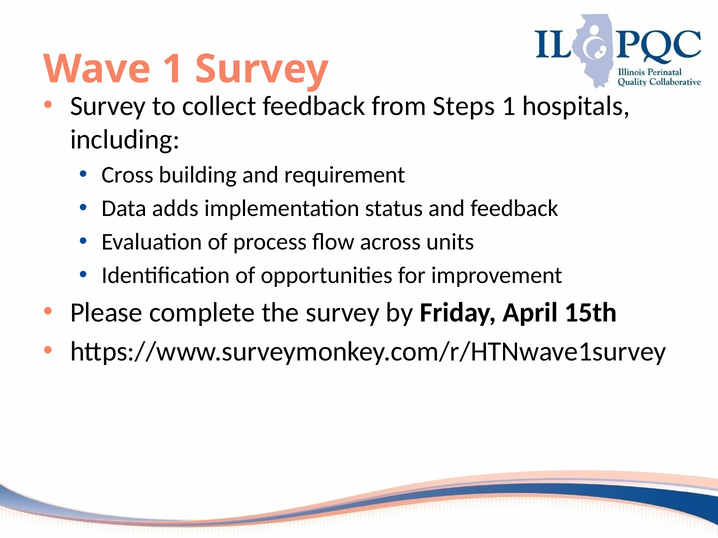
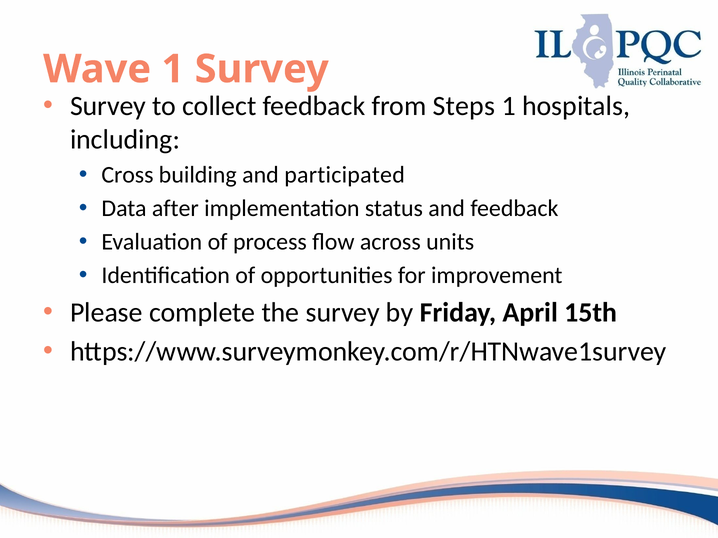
requirement: requirement -> participated (345, 175)
adds: adds -> after (175, 209)
